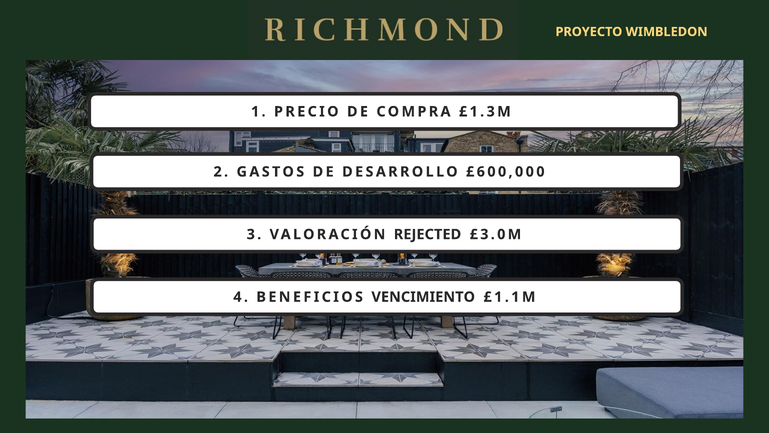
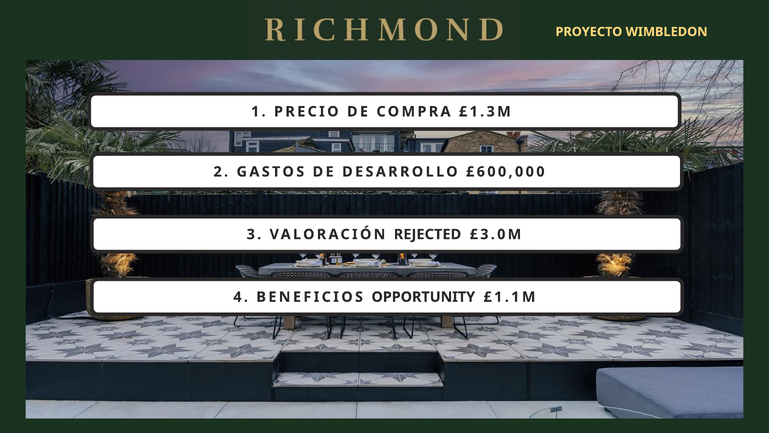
VENCIMIENTO: VENCIMIENTO -> OPPORTUNITY (423, 297)
